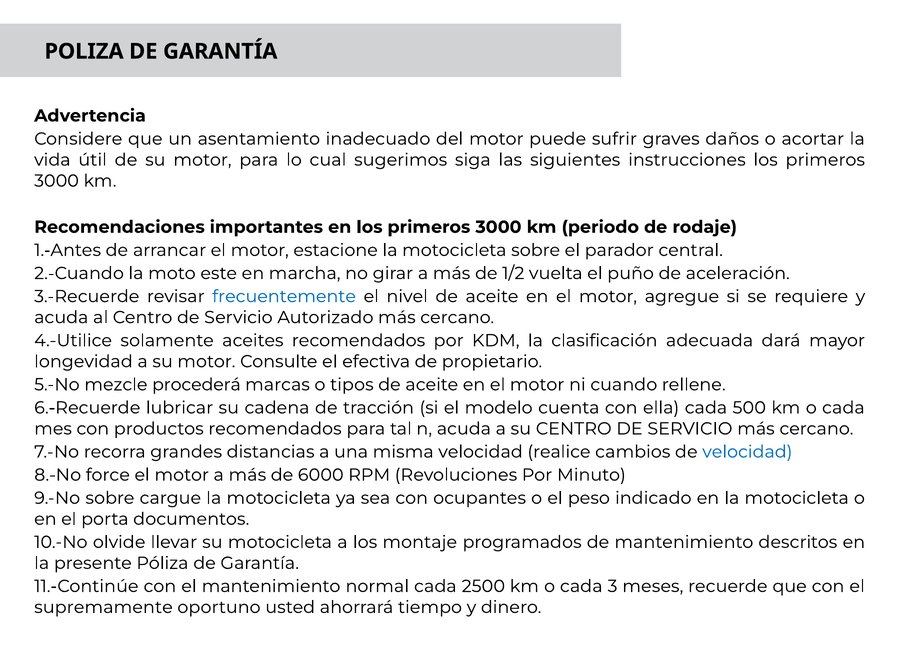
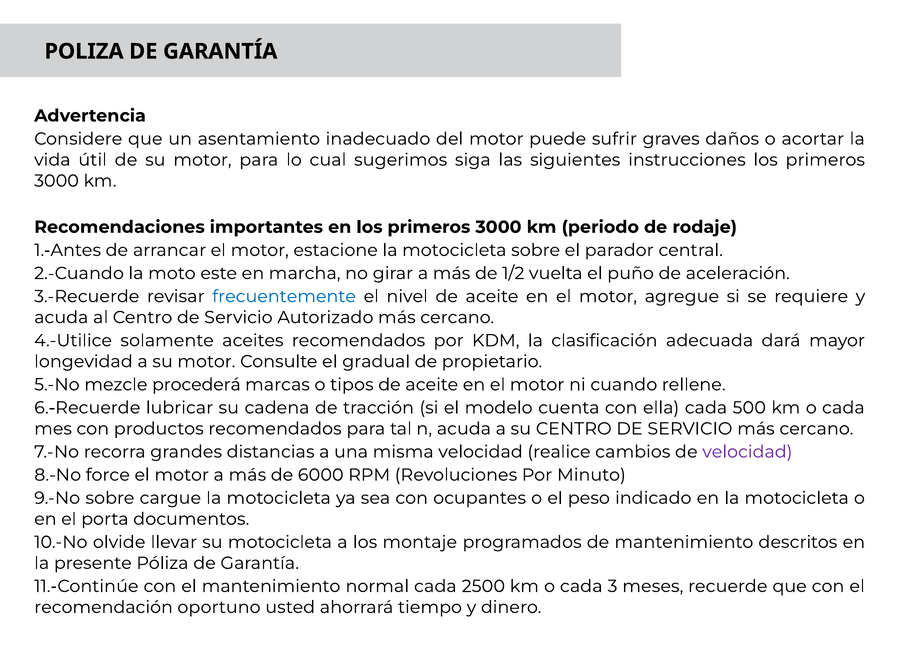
efectiva: efectiva -> gradual (376, 362)
velocidad colour: blue -> purple (747, 452)
supremamente: supremamente -> recomendación (104, 607)
